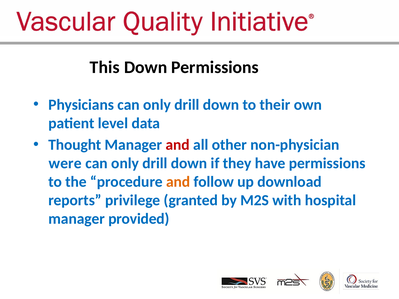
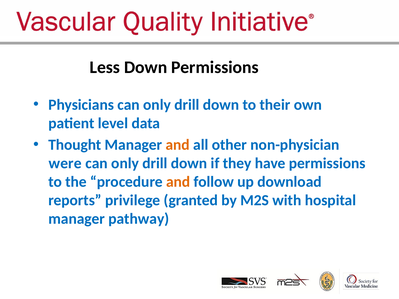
This: This -> Less (105, 67)
and colour: red -> orange (178, 145)
provided: provided -> pathway (139, 219)
